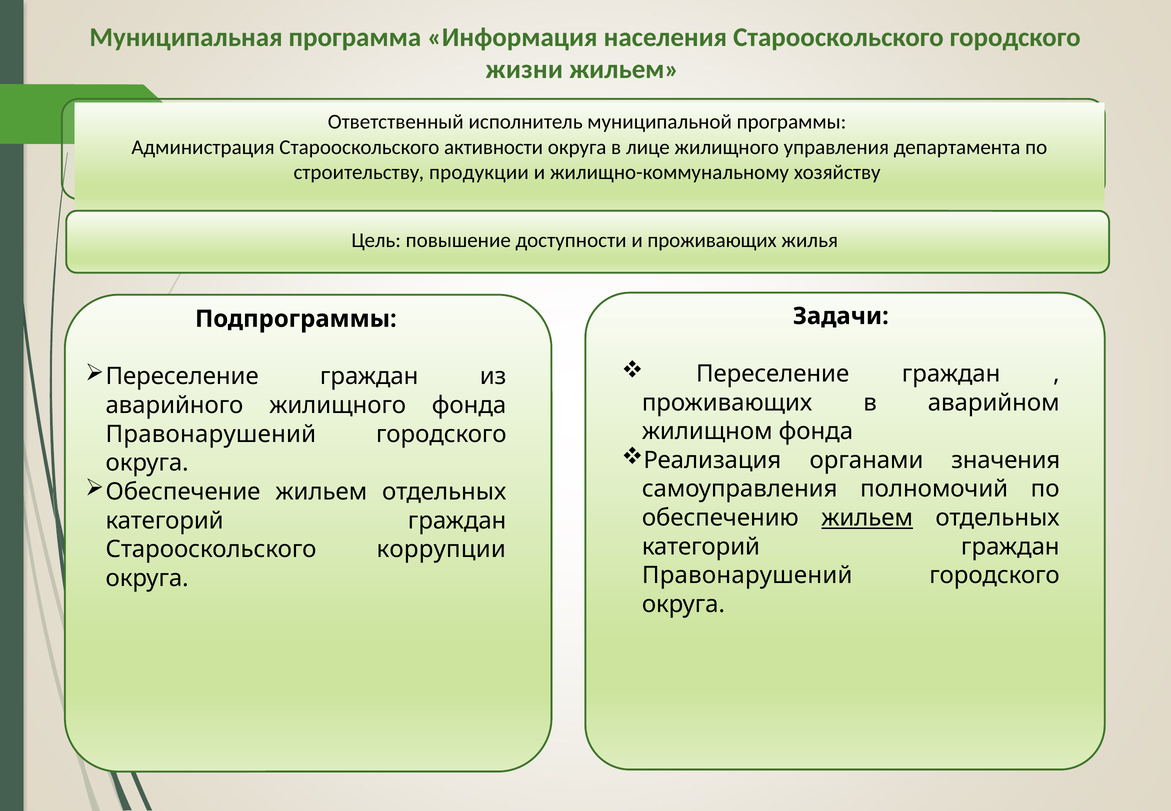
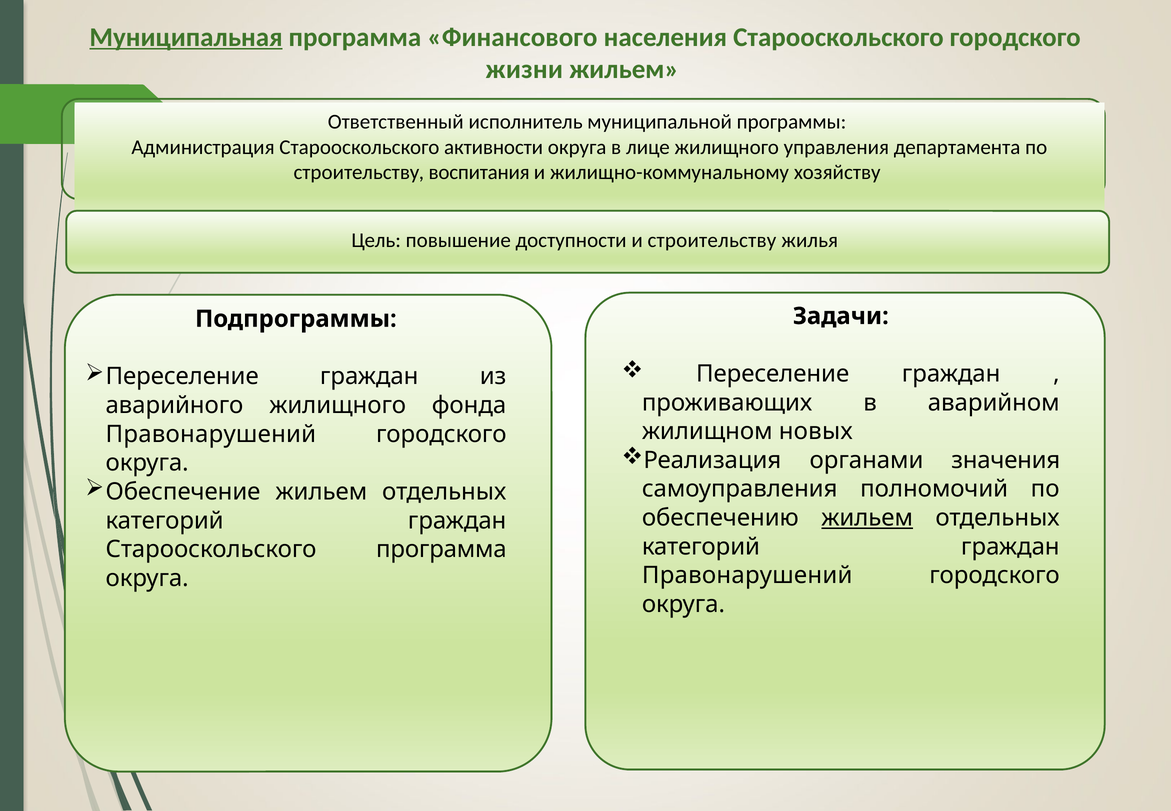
Муниципальная underline: none -> present (186, 37)
Информация: Информация -> Финансового (512, 37)
продукции: продукции -> воспитания (479, 172)
и проживающих: проживающих -> строительству (712, 240)
жилищном фонда: фонда -> новых (816, 431)
Старооскольского коррупции: коррупции -> программа (441, 549)
